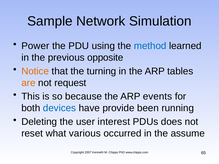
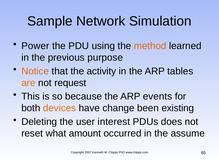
method colour: blue -> orange (150, 46)
opposite: opposite -> purpose (105, 58)
turning: turning -> activity (101, 71)
devices colour: blue -> orange (59, 108)
provide: provide -> change (118, 108)
running: running -> existing (178, 108)
various: various -> amount (85, 134)
